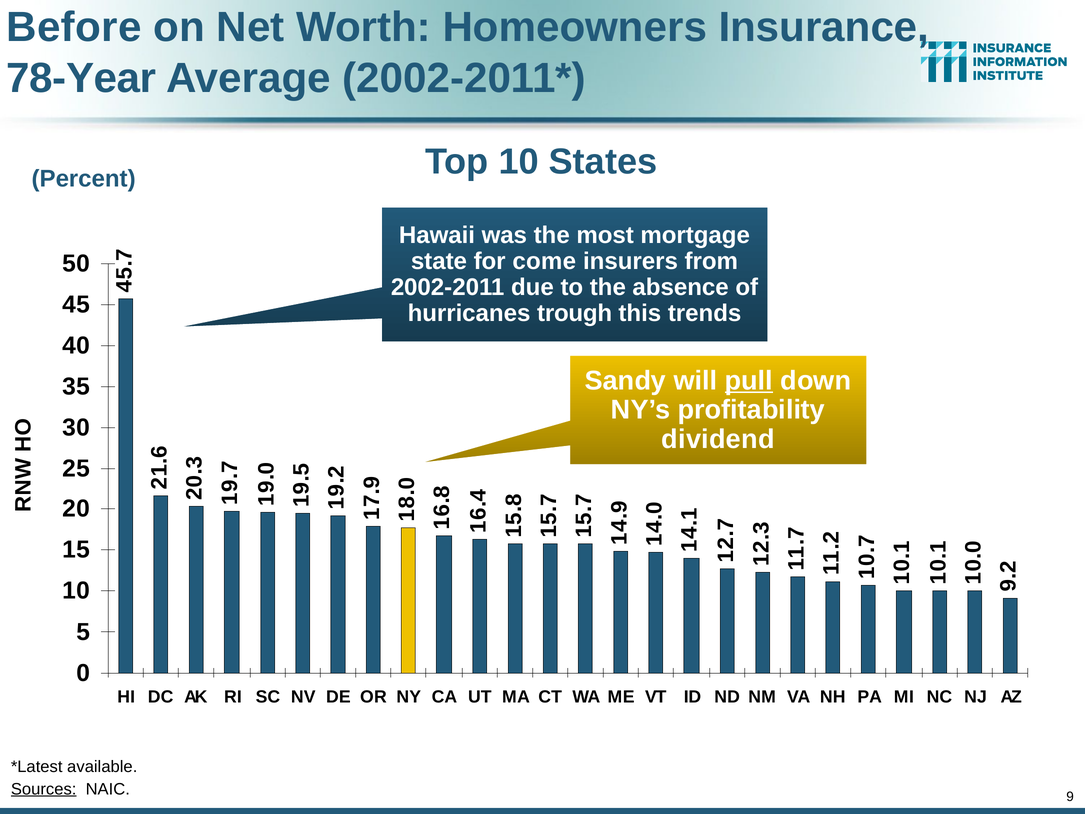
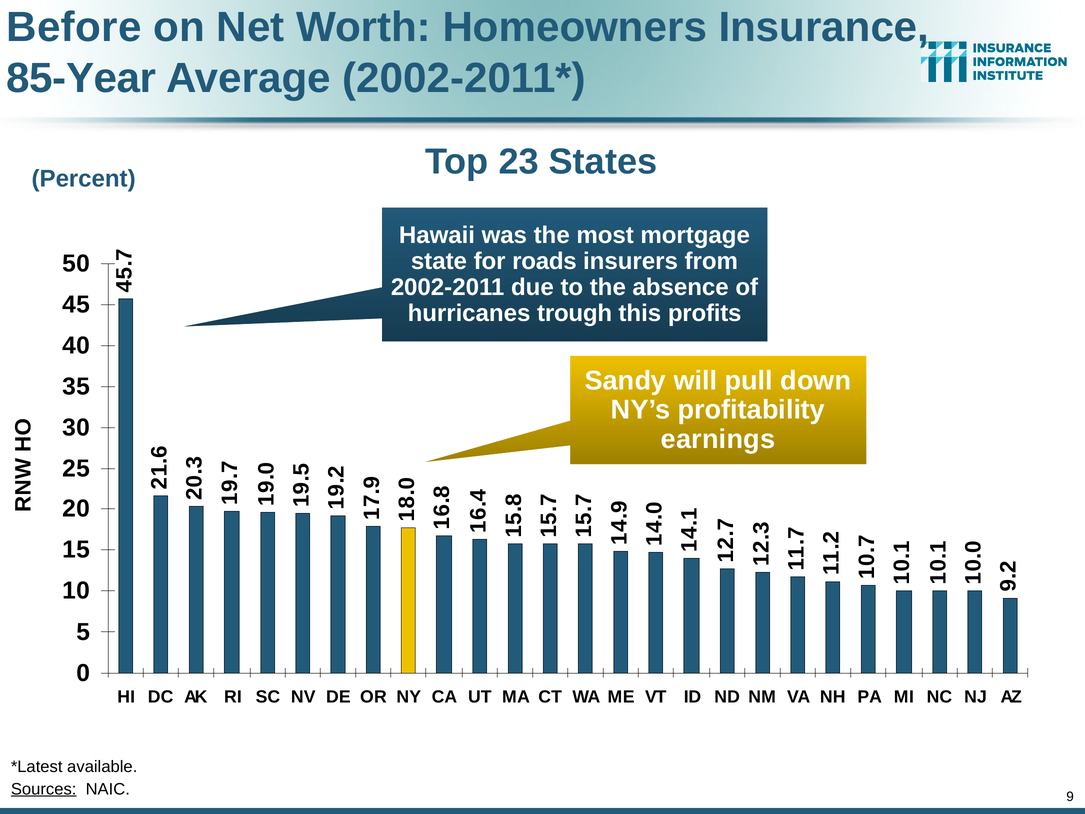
78-Year: 78-Year -> 85-Year (81, 78)
Top 10: 10 -> 23 (519, 162)
come: come -> roads (544, 261)
trends: trends -> profits (705, 313)
pull underline: present -> none (749, 380)
dividend: dividend -> earnings (718, 439)
